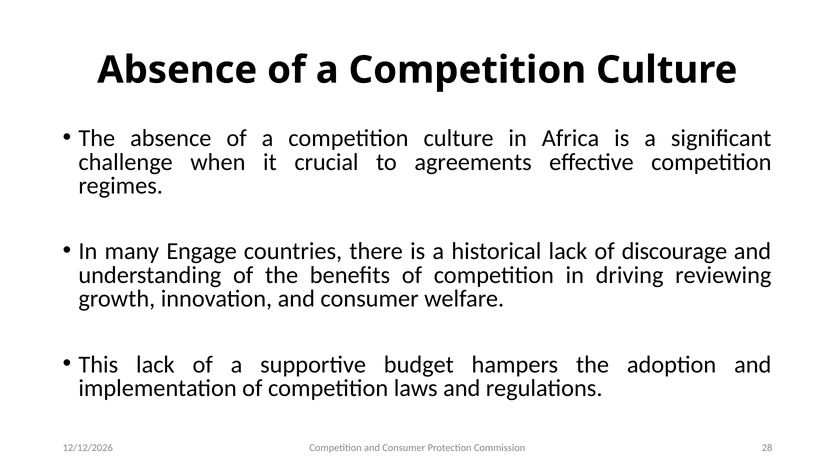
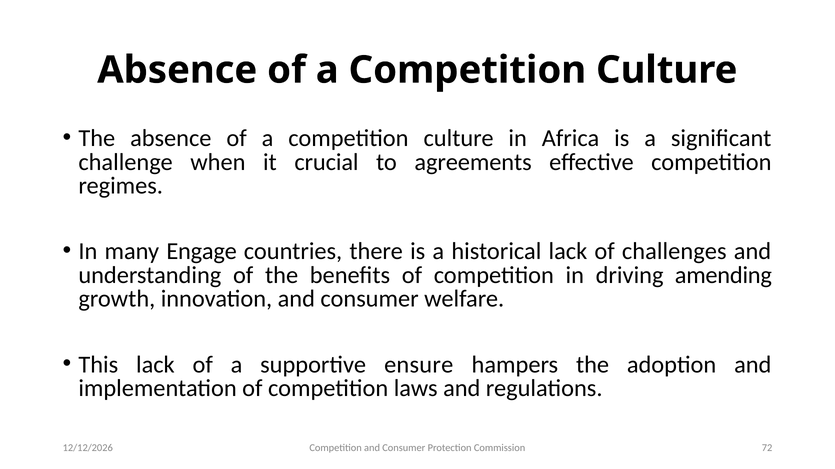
discourage: discourage -> challenges (674, 252)
reviewing: reviewing -> amending (723, 276)
budget: budget -> ensure (419, 365)
28: 28 -> 72 (767, 449)
